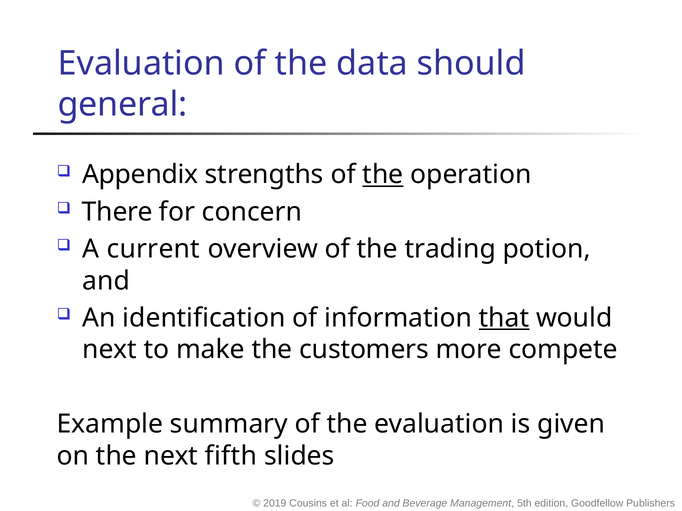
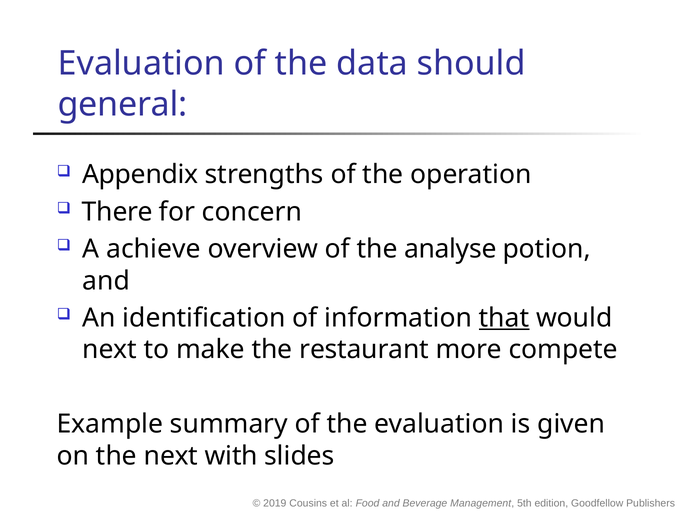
the underline: present -> none (383, 175)
current: current -> achieve (153, 249)
trading: trading -> analyse (450, 249)
customers: customers -> restaurant (364, 350)
fifth: fifth -> with (231, 456)
